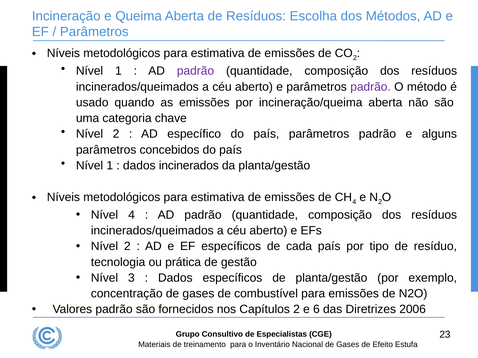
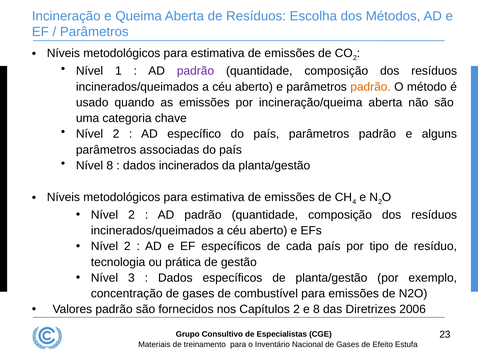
padrão colour: purple -> orange (371, 87)
concebidos: concebidos -> associadas (169, 150)
1: 1 -> 8 (110, 166)
4: 4 -> 2 (131, 215)
e 6: 6 -> 8 (316, 310)
